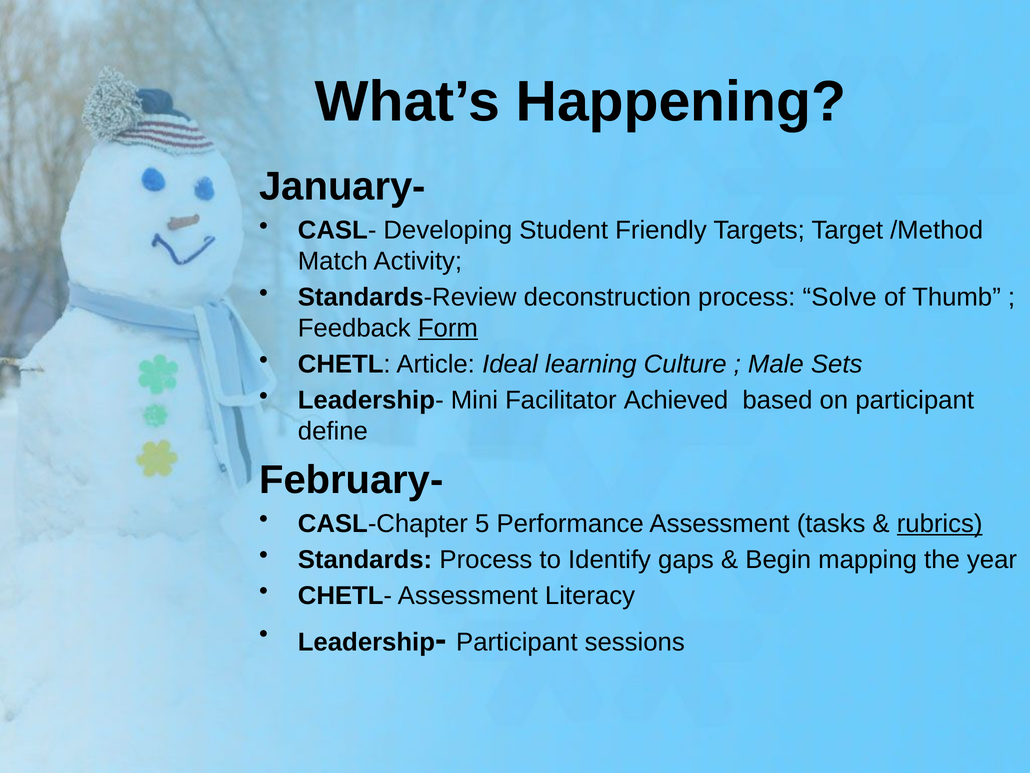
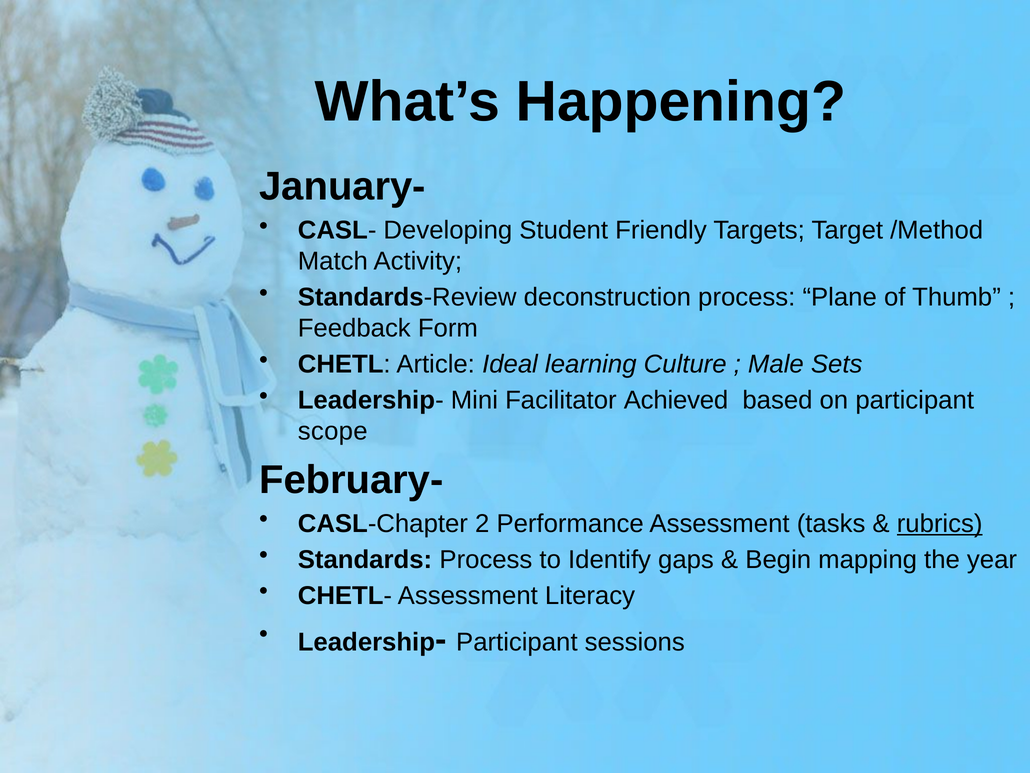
Solve: Solve -> Plane (840, 297)
Form underline: present -> none (448, 328)
define: define -> scope (333, 431)
5: 5 -> 2 (482, 523)
